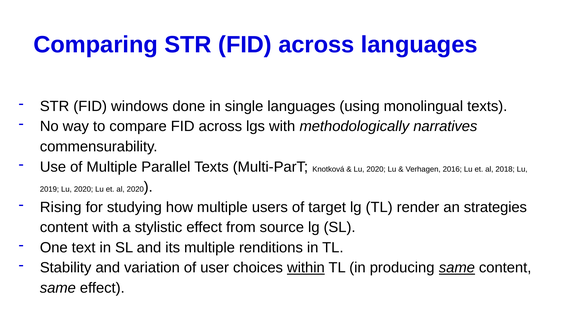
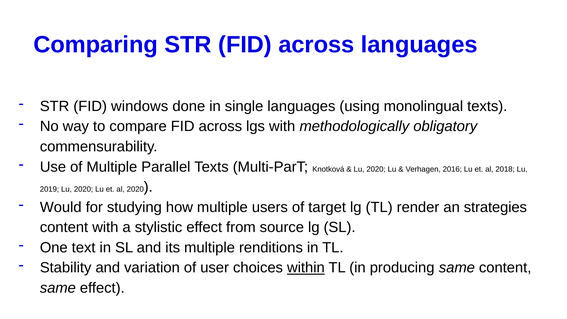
narratives: narratives -> obligatory (445, 126)
Rising: Rising -> Would (61, 207)
same underline: present -> none (457, 268)
